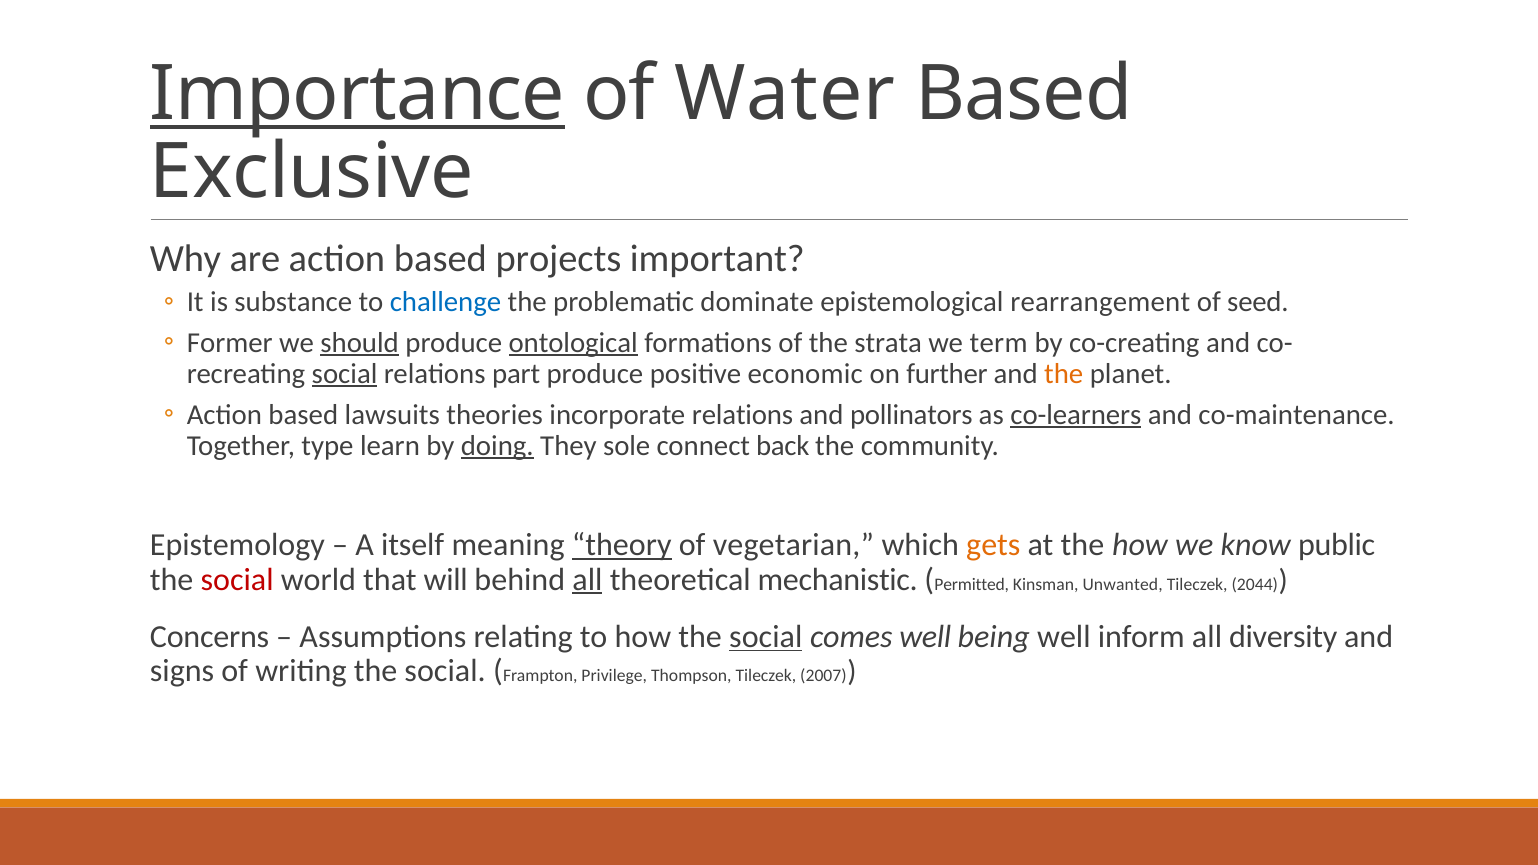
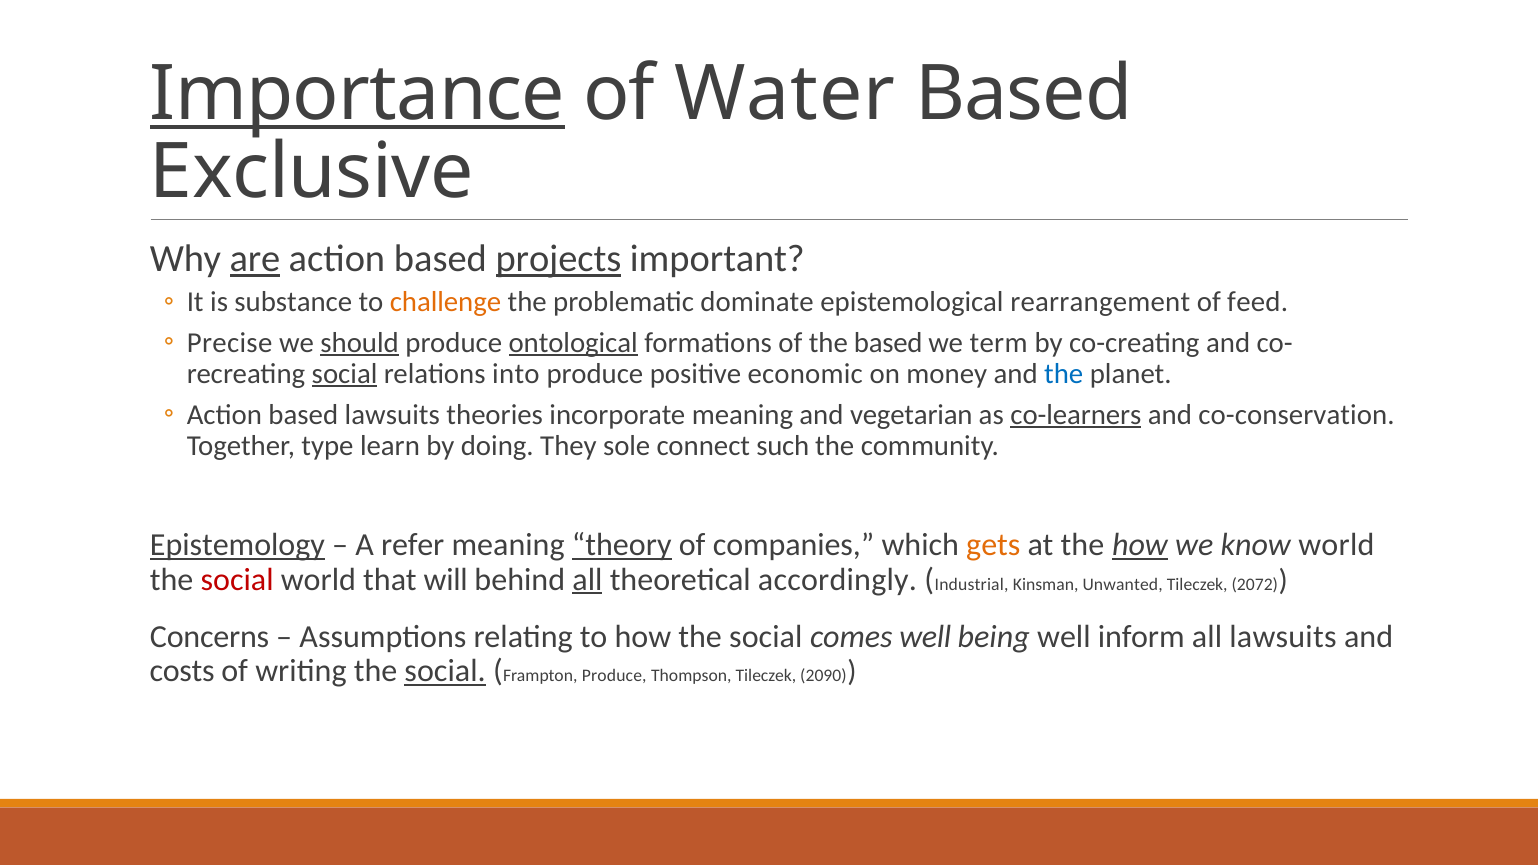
are underline: none -> present (255, 259)
projects underline: none -> present (558, 259)
challenge colour: blue -> orange (445, 302)
seed: seed -> feed (1258, 302)
Former: Former -> Precise (230, 343)
the strata: strata -> based (888, 343)
part: part -> into (516, 374)
further: further -> money (947, 374)
the colour: orange -> blue (1064, 374)
incorporate relations: relations -> meaning (742, 415)
pollinators: pollinators -> vegetarian (911, 415)
co-maintenance: co-maintenance -> co-conservation (1296, 415)
doing underline: present -> none (497, 446)
back: back -> such (783, 446)
Epistemology underline: none -> present (237, 545)
itself: itself -> refer (413, 545)
vegetarian: vegetarian -> companies (794, 545)
how underline: none -> present (1140, 545)
know public: public -> world (1336, 545)
mechanistic: mechanistic -> accordingly (837, 580)
Permitted: Permitted -> Industrial (972, 585)
2044: 2044 -> 2072 (1255, 585)
social underline: present -> none (766, 637)
all diversity: diversity -> lawsuits (1283, 637)
signs: signs -> costs (182, 671)
social underline: none -> present (445, 671)
Frampton Privilege: Privilege -> Produce (614, 676)
2007: 2007 -> 2090 (823, 676)
